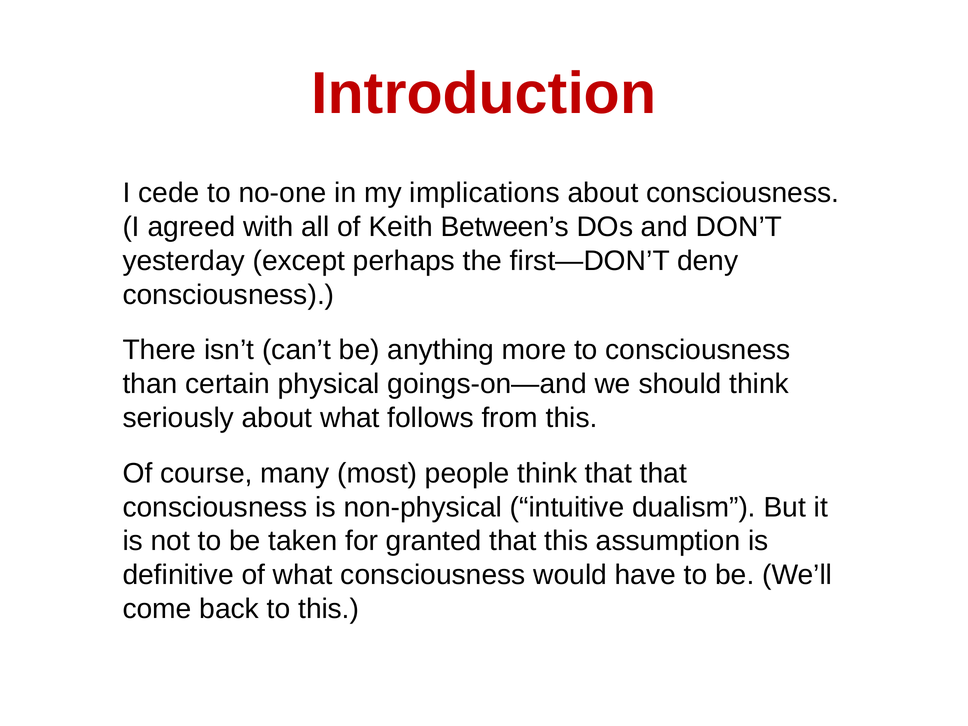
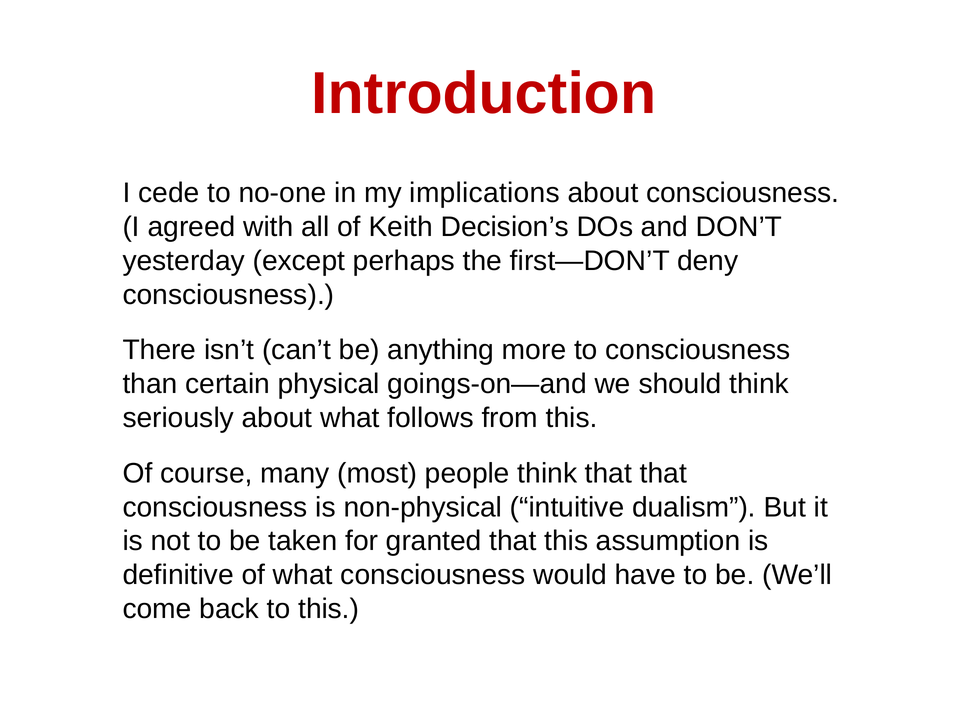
Between’s: Between’s -> Decision’s (505, 227)
